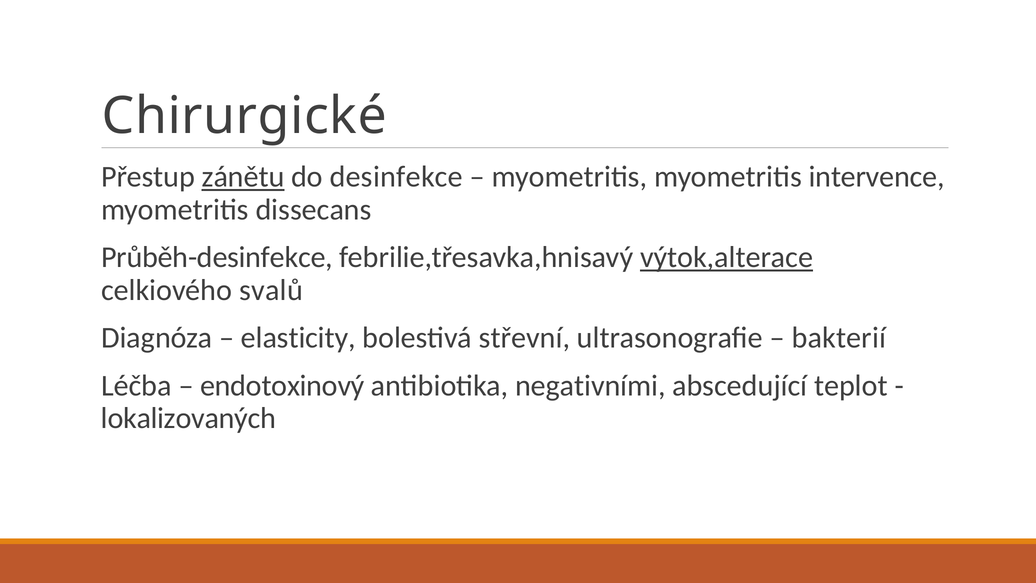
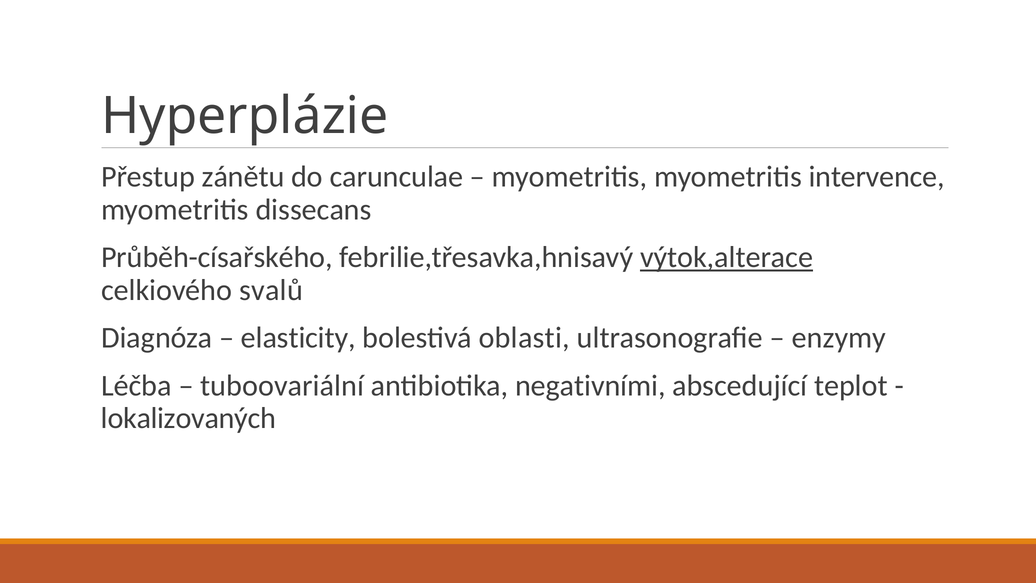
Chirurgické: Chirurgické -> Hyperplázie (245, 116)
zánětu underline: present -> none (243, 177)
desinfekce: desinfekce -> carunculae (396, 177)
Průběh-desinfekce: Průběh-desinfekce -> Průběh-císařského (217, 257)
střevní: střevní -> oblasti (524, 338)
bakterií: bakterií -> enzymy (839, 338)
endotoxinový: endotoxinový -> tuboovariální (282, 385)
